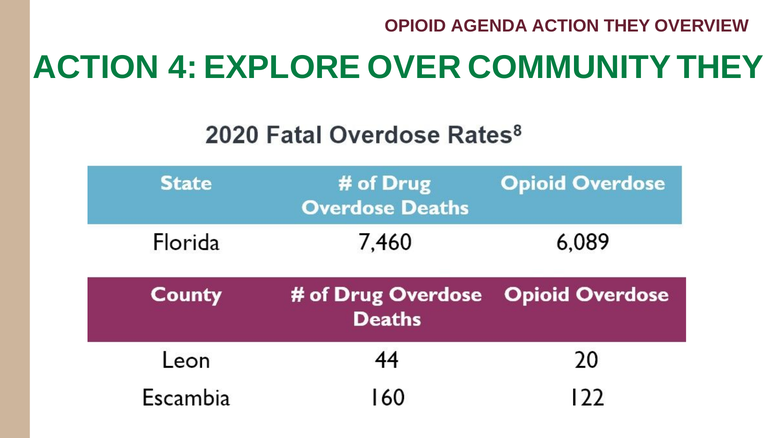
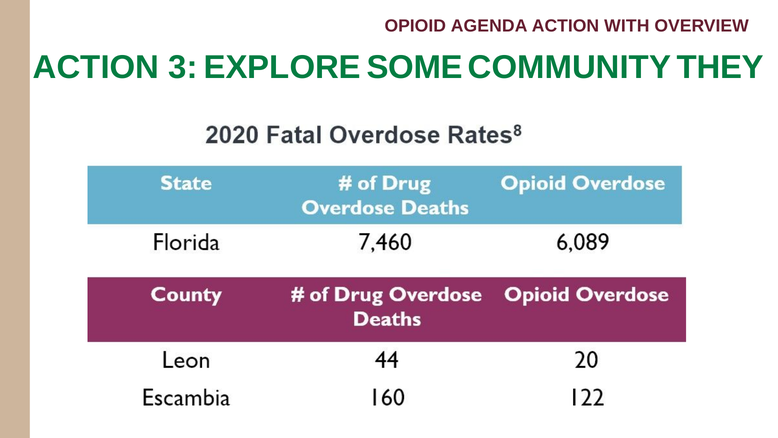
ACTION THEY: THEY -> WITH (627, 26)
4: 4 -> 3 (183, 67)
OVER: OVER -> SOME (415, 67)
